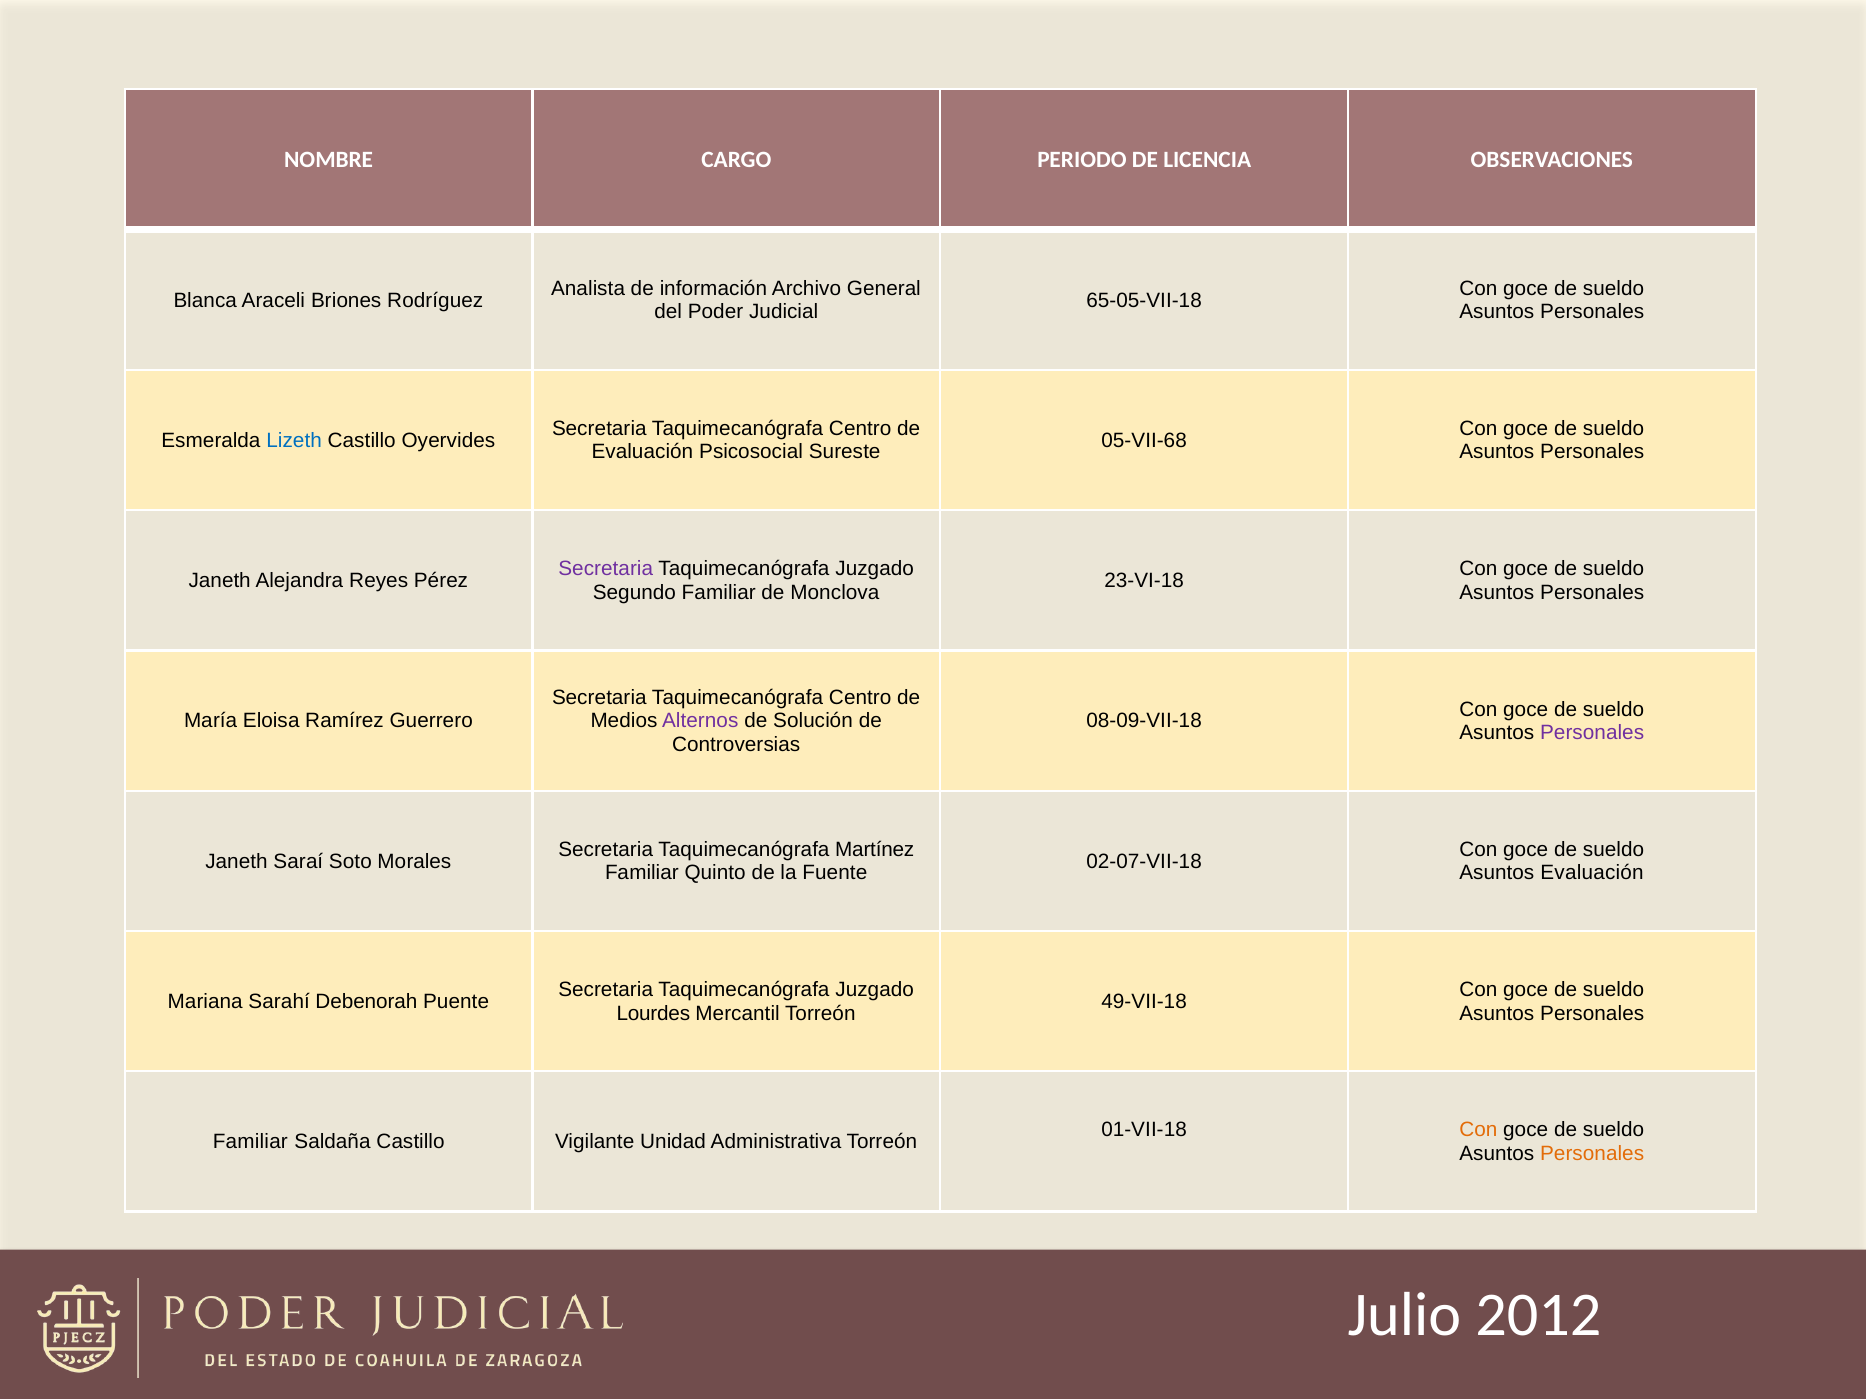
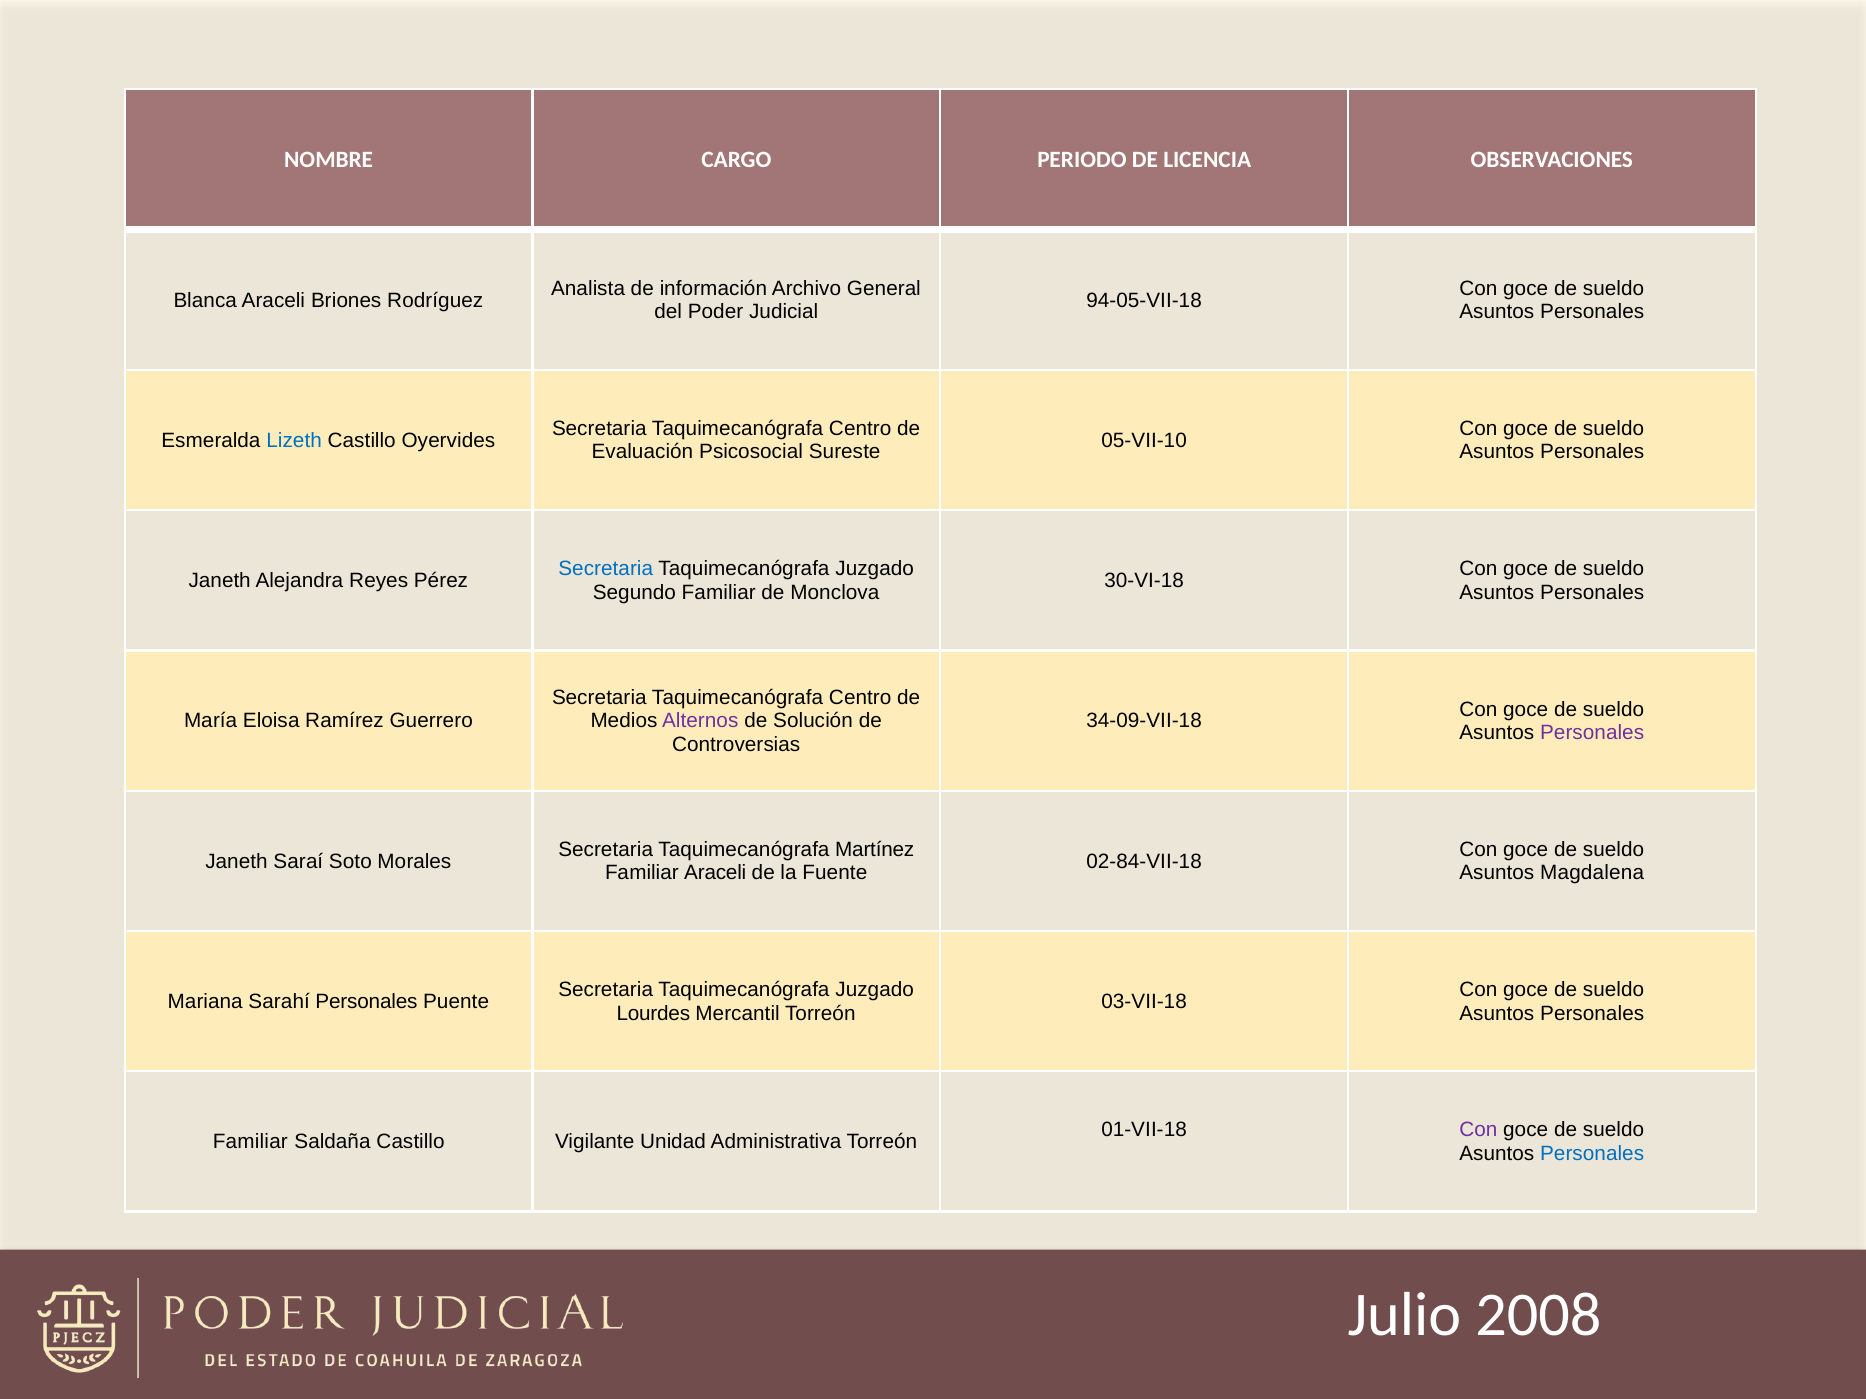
65-05-VII-18: 65-05-VII-18 -> 94-05-VII-18 (1144, 300)
05-VII-68: 05-VII-68 -> 05-VII-10 (1144, 441)
Secretaria colour: purple -> blue (606, 569)
23-VI-18: 23-VI-18 -> 30-VI-18 (1144, 581)
08-09-VII-18: 08-09-VII-18 -> 34-09-VII-18 (1144, 721)
02-07-VII-18: 02-07-VII-18 -> 02-84-VII-18 (1144, 862)
Familiar Quinto: Quinto -> Araceli (715, 873)
Asuntos Evaluación: Evaluación -> Magdalena (1592, 873)
Sarahí Debenorah: Debenorah -> Personales (367, 1002)
49-VII-18: 49-VII-18 -> 03-VII-18 (1144, 1002)
Con colour: orange -> purple (1478, 1131)
Personales colour: orange -> blue (1592, 1154)
2012: 2012 -> 2008 (1538, 1316)
